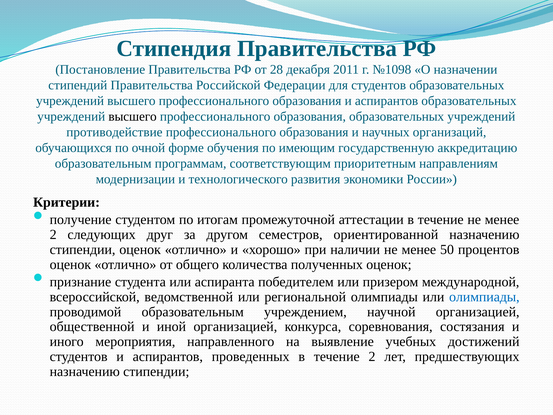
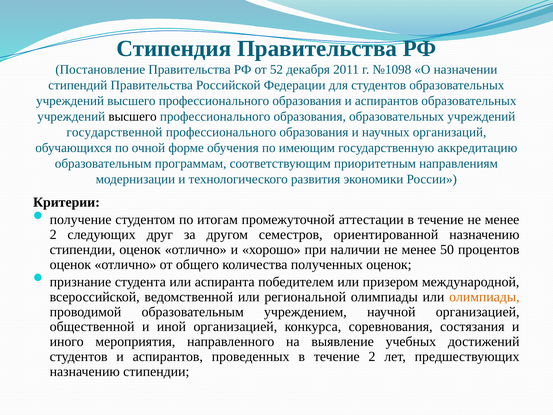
28: 28 -> 52 (276, 69)
противодействие: противодействие -> государственной (114, 132)
олимпиады colour: blue -> orange (484, 297)
